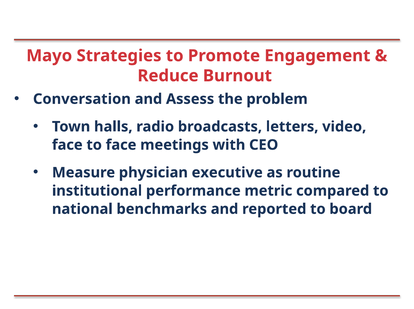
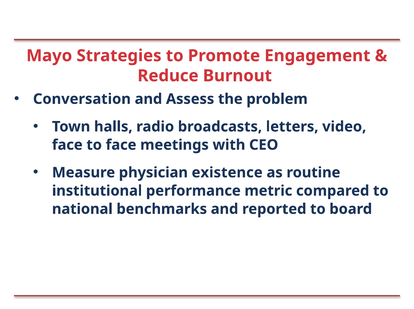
executive: executive -> existence (227, 173)
